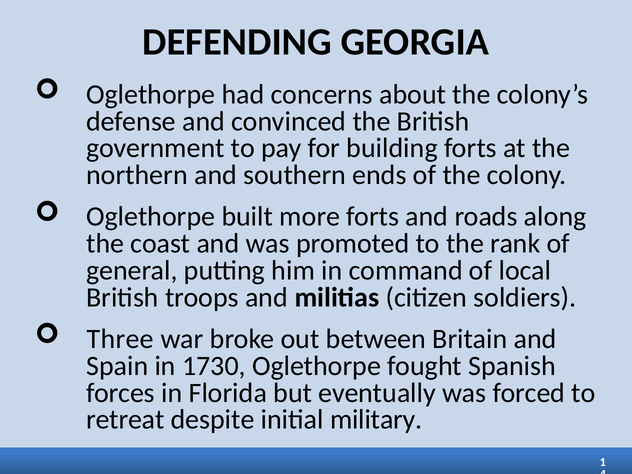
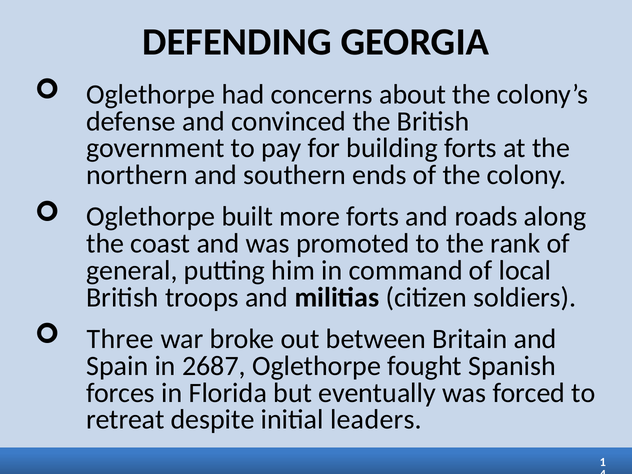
1730: 1730 -> 2687 (214, 366)
military: military -> leaders (376, 420)
